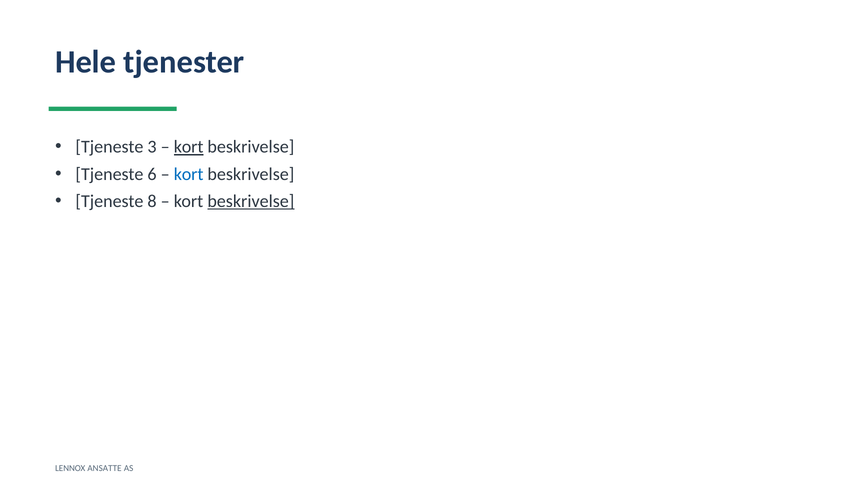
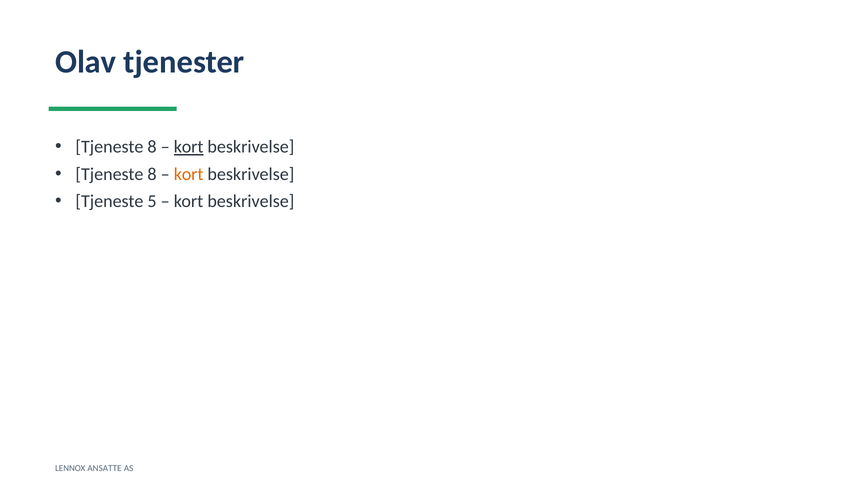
Hele: Hele -> Olav (86, 62)
3: 3 -> 8 (152, 147)
6: 6 -> 8 (152, 174)
kort colour: blue -> orange (189, 174)
8: 8 -> 5 (152, 201)
beskrivelse underline: present -> none (251, 201)
